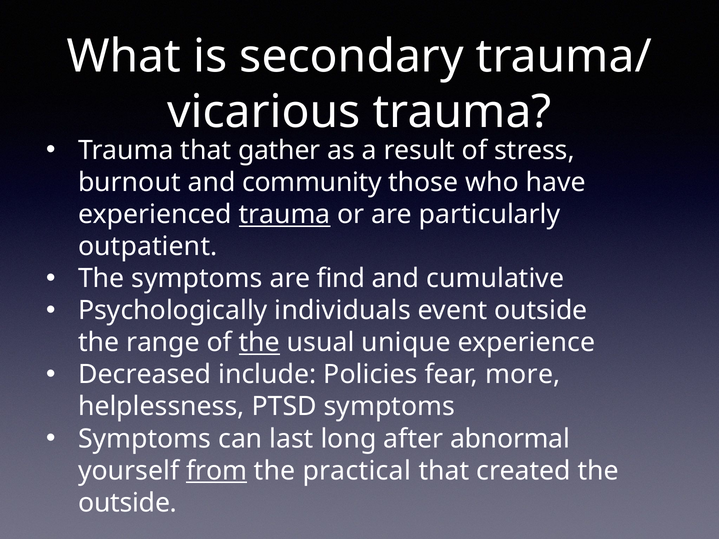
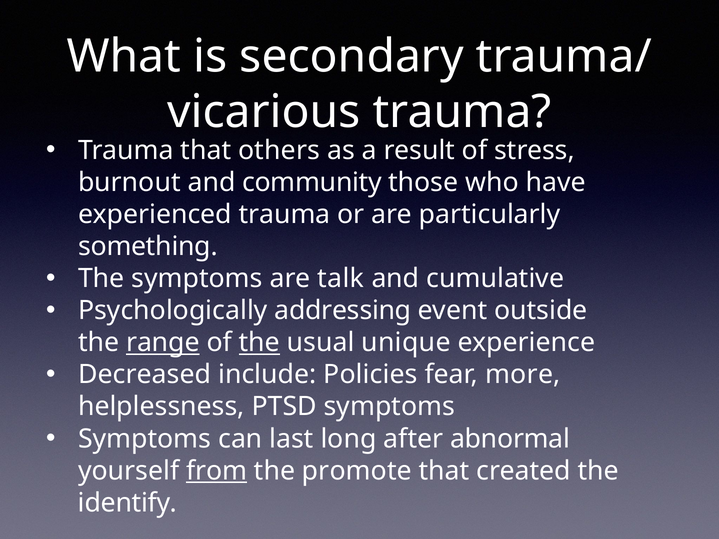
gather: gather -> others (279, 151)
trauma underline: present -> none (285, 215)
outpatient: outpatient -> something (148, 247)
find: find -> talk (341, 279)
individuals: individuals -> addressing (343, 311)
range underline: none -> present (163, 343)
practical: practical -> promote (357, 471)
outside: outside -> identify (128, 503)
